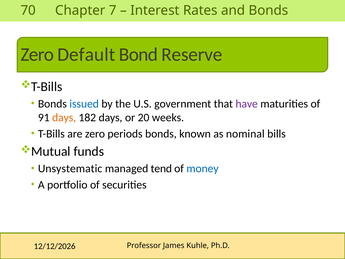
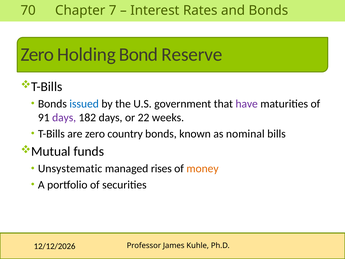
Default: Default -> Holding (86, 55)
days colour: orange -> purple (64, 118)
20: 20 -> 22 (144, 118)
periods: periods -> country (125, 134)
tend: tend -> rises (161, 169)
money colour: blue -> orange (203, 169)
